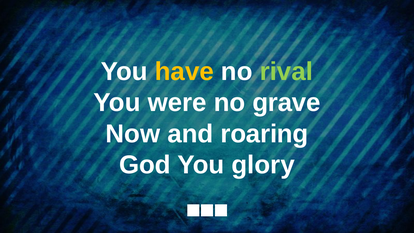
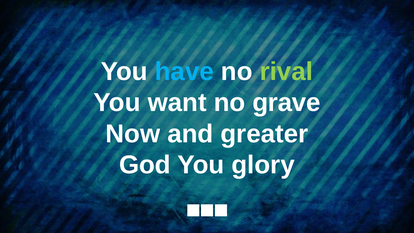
have colour: yellow -> light blue (184, 72)
were: were -> want (177, 103)
roaring: roaring -> greater (264, 134)
